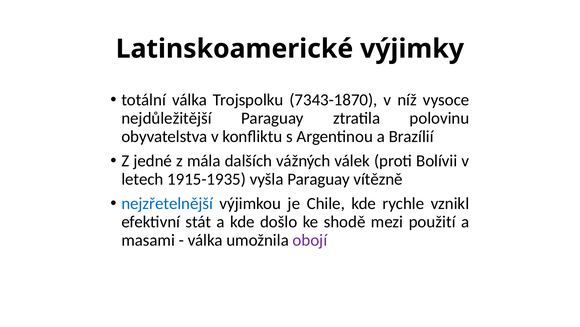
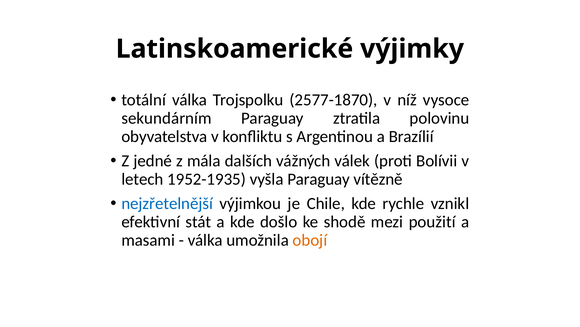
7343-1870: 7343-1870 -> 2577-1870 (333, 100)
nejdůležitější: nejdůležitější -> sekundárním (167, 118)
1915-1935: 1915-1935 -> 1952-1935 (207, 179)
obojí colour: purple -> orange (310, 240)
